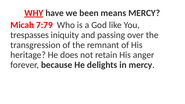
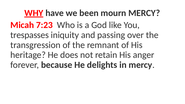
means: means -> mourn (113, 13)
7:79: 7:79 -> 7:23 (44, 25)
